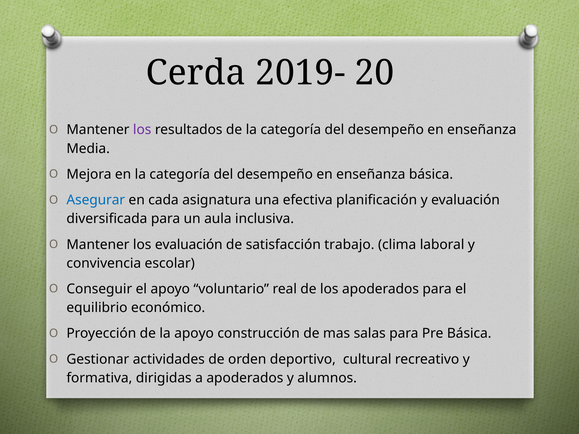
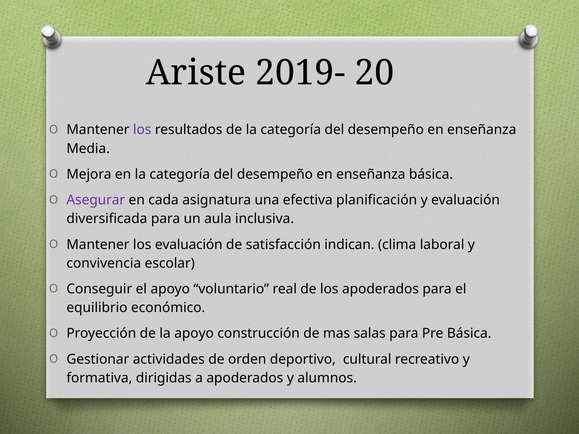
Cerda: Cerda -> Ariste (196, 73)
Asegurar colour: blue -> purple (96, 200)
trabajo: trabajo -> indican (349, 245)
